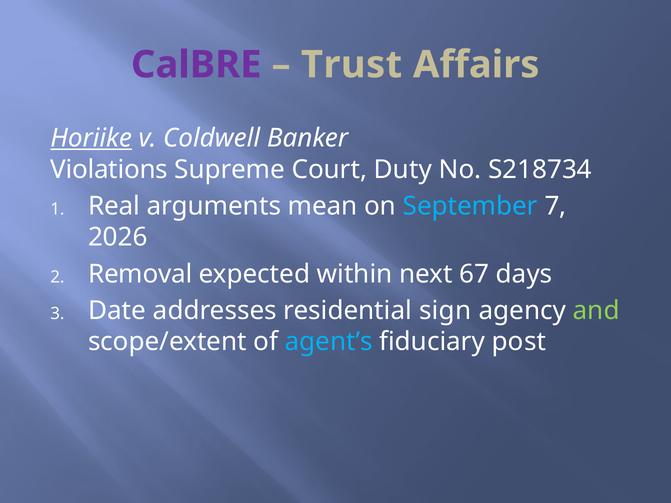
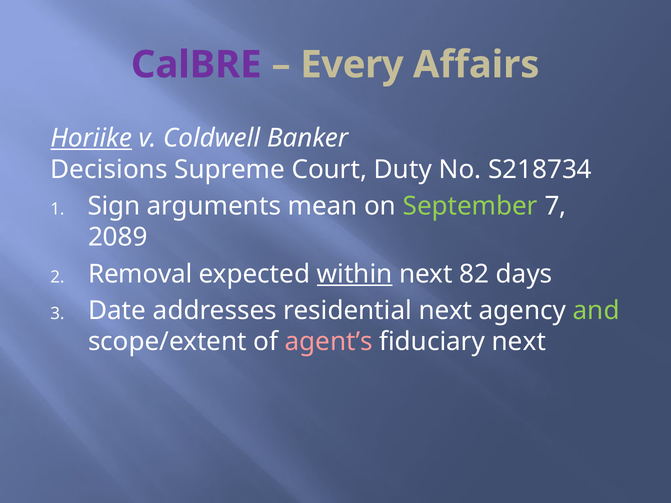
Trust: Trust -> Every (352, 65)
Violations: Violations -> Decisions (109, 170)
Real: Real -> Sign (114, 206)
September colour: light blue -> light green (470, 206)
2026: 2026 -> 2089 (118, 237)
within underline: none -> present (355, 274)
67: 67 -> 82 (474, 274)
residential sign: sign -> next (445, 311)
agent’s colour: light blue -> pink (329, 342)
fiduciary post: post -> next (519, 342)
